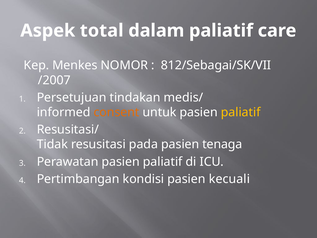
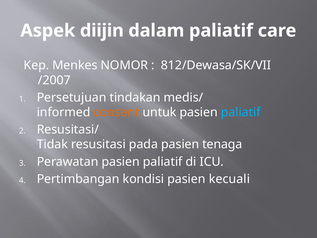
total: total -> diijin (102, 31)
812/Sebagai/SK/VII: 812/Sebagai/SK/VII -> 812/Dewasa/SK/VII (216, 65)
paliatif colour: yellow -> light blue (241, 112)
